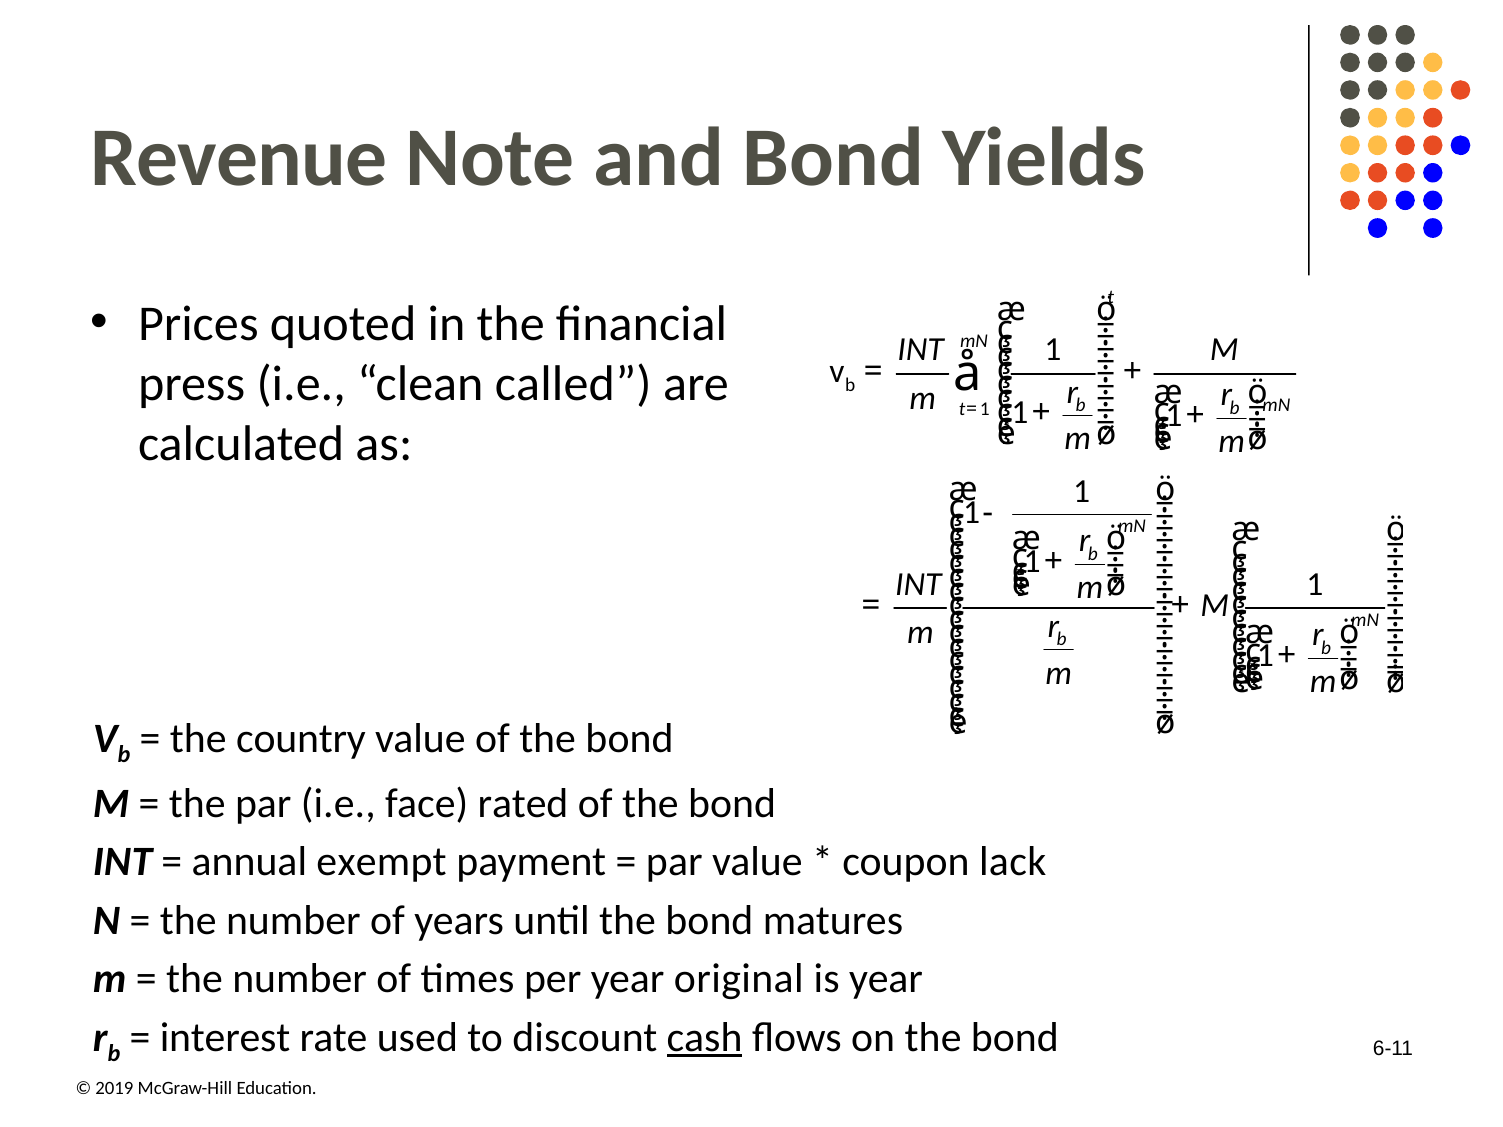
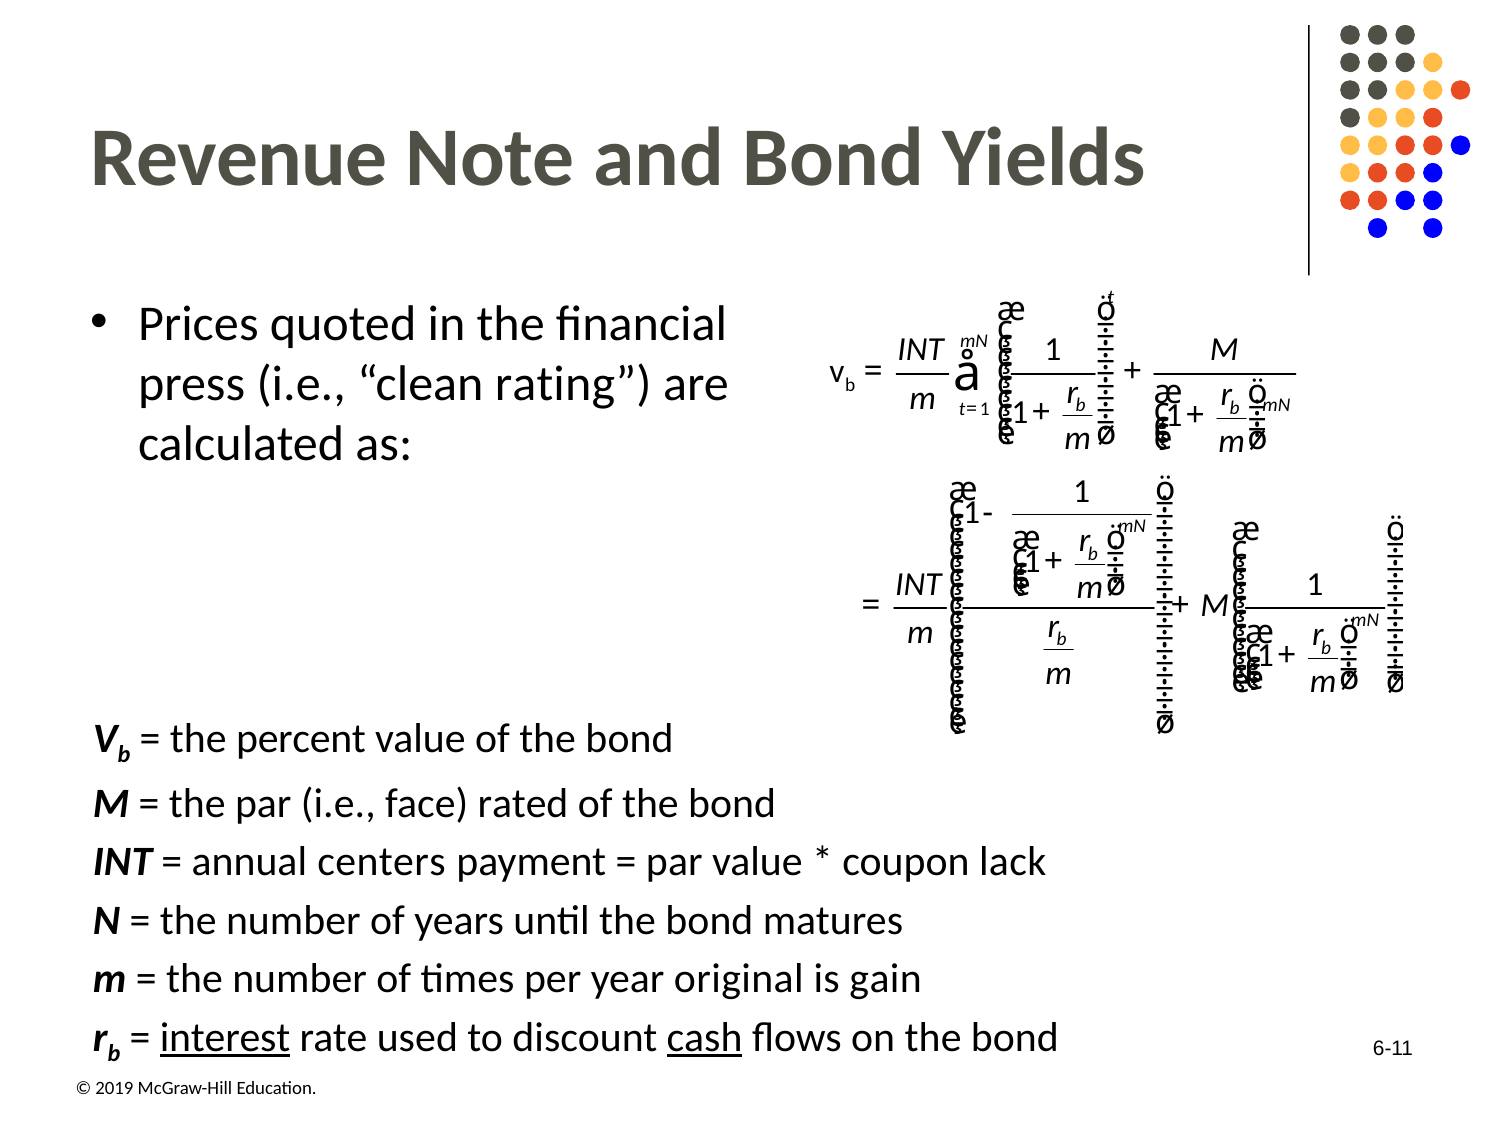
called: called -> rating (573, 384)
country: country -> percent (301, 738)
exempt: exempt -> centers (381, 862)
is year: year -> gain (886, 979)
interest underline: none -> present (225, 1038)
